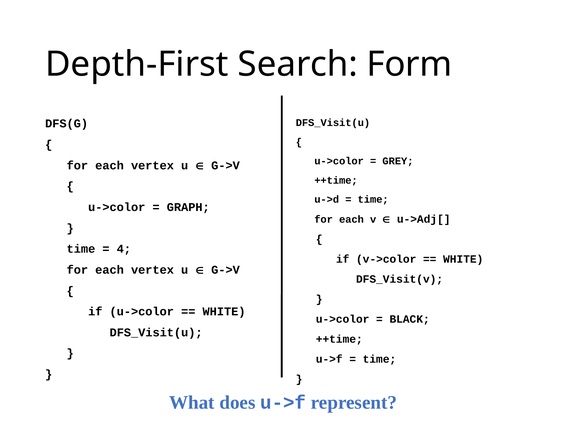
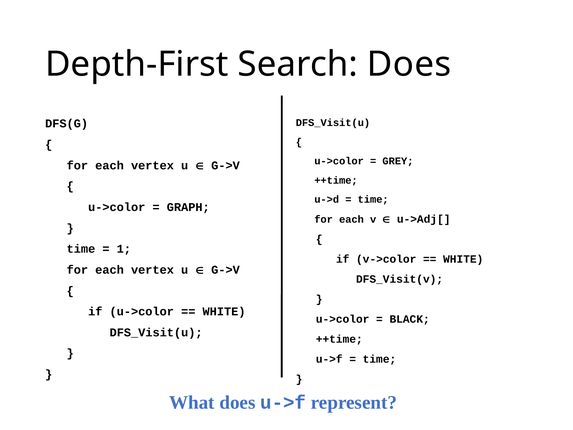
Search Form: Form -> Does (409, 64)
4: 4 -> 1 (124, 249)
